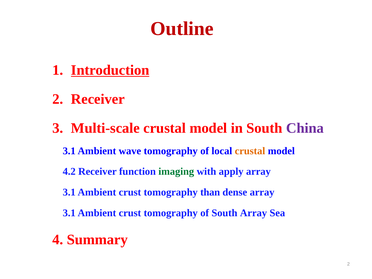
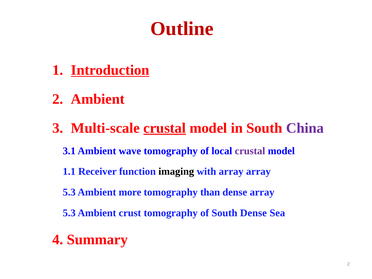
2 Receiver: Receiver -> Ambient (98, 99)
crustal underline: none -> present (165, 128)
crustal colour: orange -> purple (250, 151)
4.2: 4.2 -> 1.1 (69, 172)
imaging colour: green -> black (176, 172)
with apply: apply -> array (231, 172)
3.1: 3.1 -> 5.3 (69, 192)
crust: crust -> more (130, 192)
3.1: 3.1 -> 5.3 (69, 213)
South Array: Array -> Dense (253, 213)
